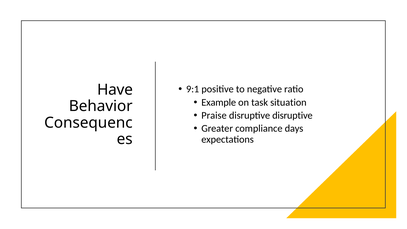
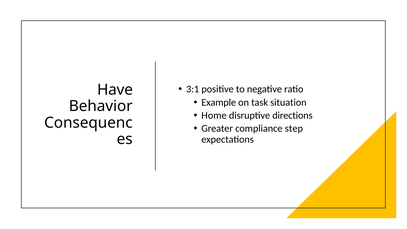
9:1: 9:1 -> 3:1 (193, 89)
Praise: Praise -> Home (214, 115)
disruptive disruptive: disruptive -> directions (292, 115)
days: days -> step (294, 129)
